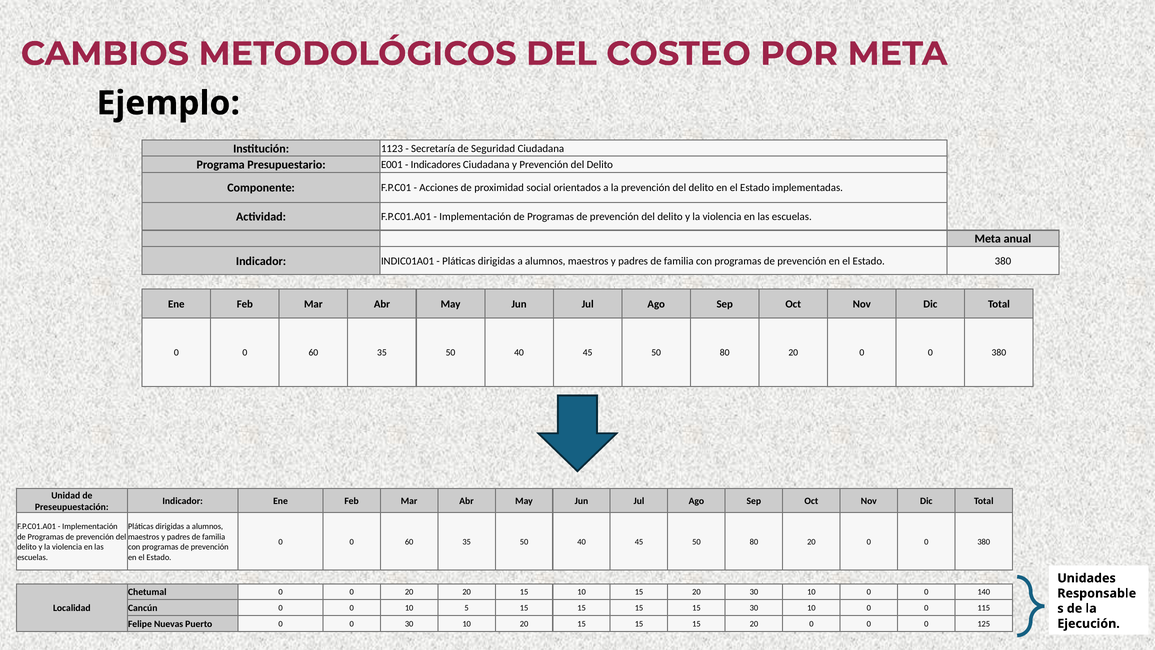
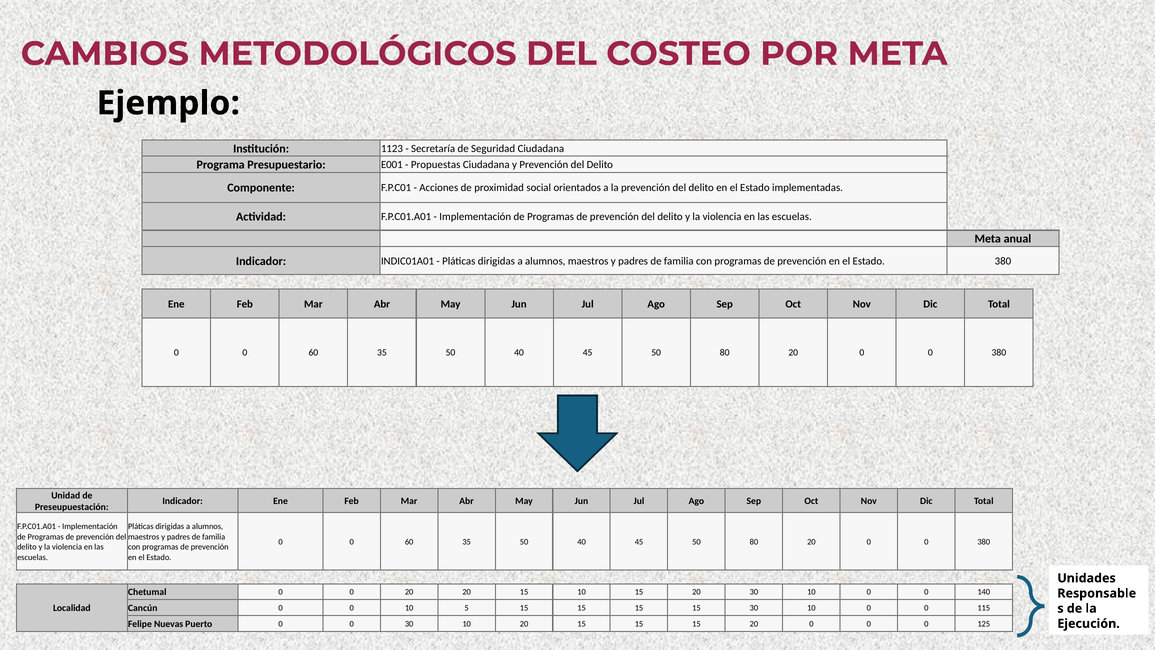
Indicadores: Indicadores -> Propuestas (436, 165)
